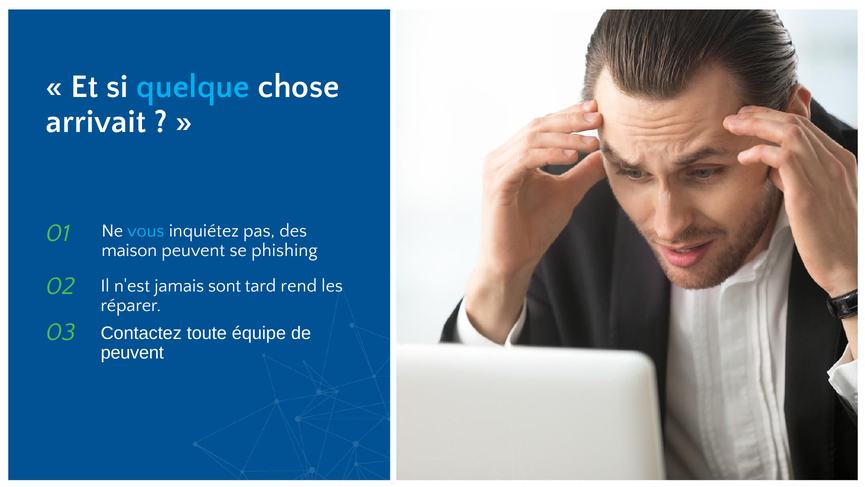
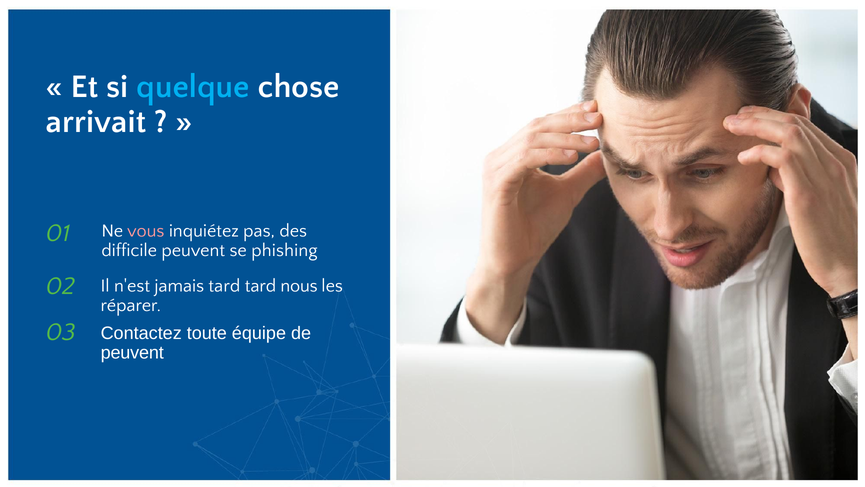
vous colour: light blue -> pink (146, 231)
maison: maison -> difficile (129, 250)
jamais sont: sont -> tard (224, 286)
rend: rend -> nous (299, 286)
